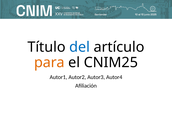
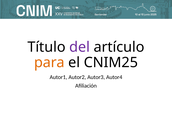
del colour: blue -> purple (80, 47)
